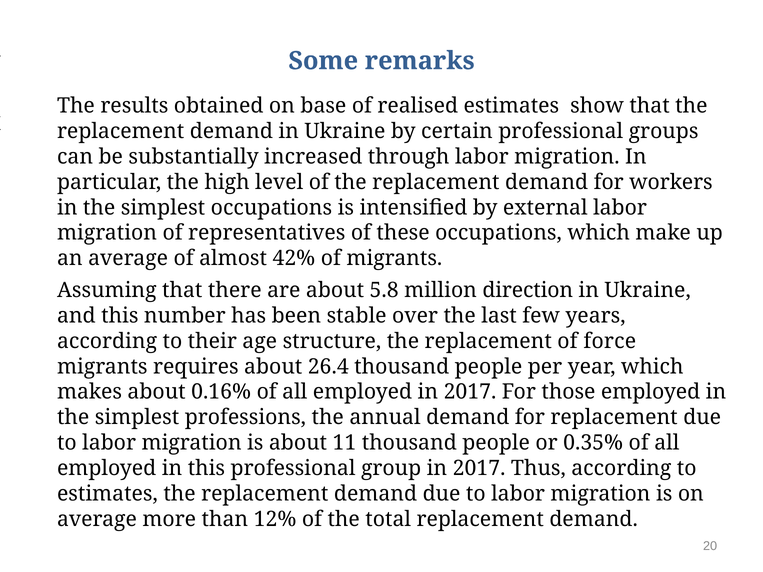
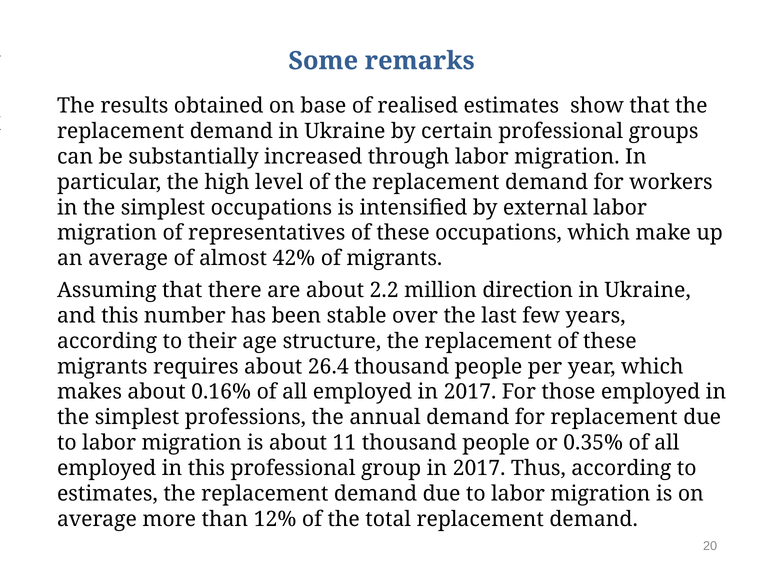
5.8: 5.8 -> 2.2 (384, 290)
replacement of force: force -> these (610, 341)
